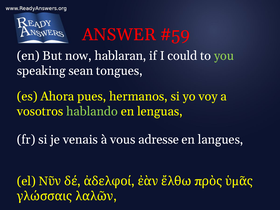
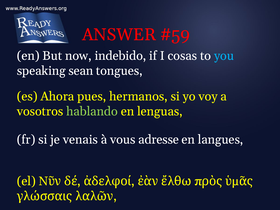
hablaran: hablaran -> indebido (120, 56)
could: could -> cosas (182, 56)
you colour: light green -> light blue (224, 56)
